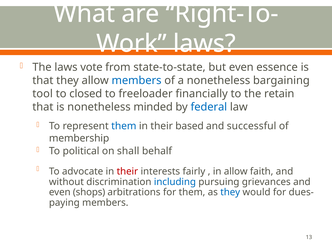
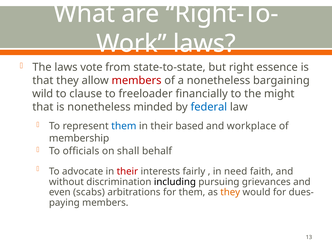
but even: even -> right (241, 67)
members colour: blue -> red (137, 80)
tool: tool -> wild (43, 94)
closed: closed -> clause (86, 94)
retain: retain -> might (279, 94)
successful: successful -> workplace (252, 126)
political: political -> officials (81, 151)
in allow: allow -> need (236, 171)
including colour: blue -> black (175, 182)
shops: shops -> scabs (89, 192)
they colour: blue -> orange (230, 192)
